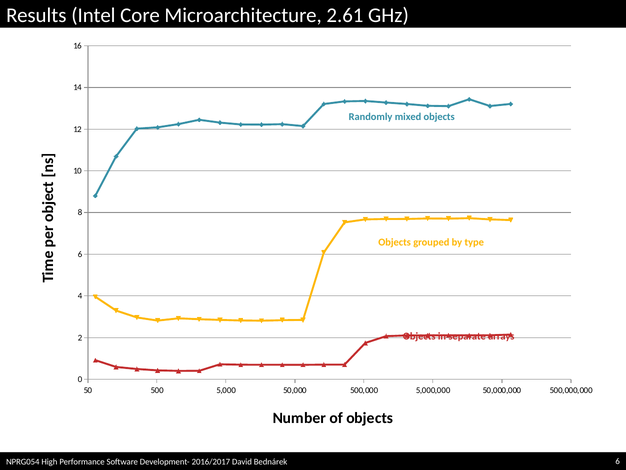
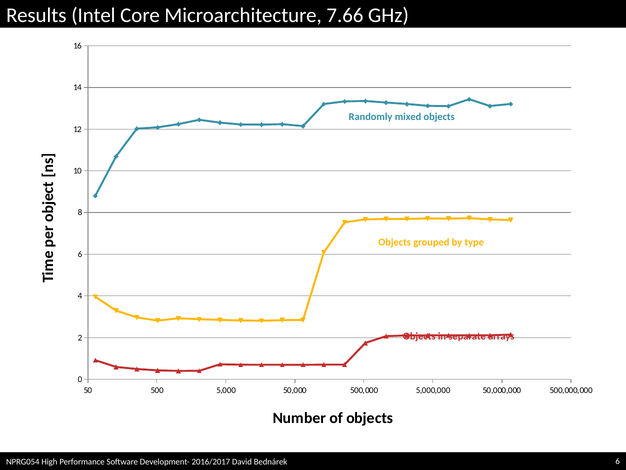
2.61: 2.61 -> 7.66 (345, 15)
